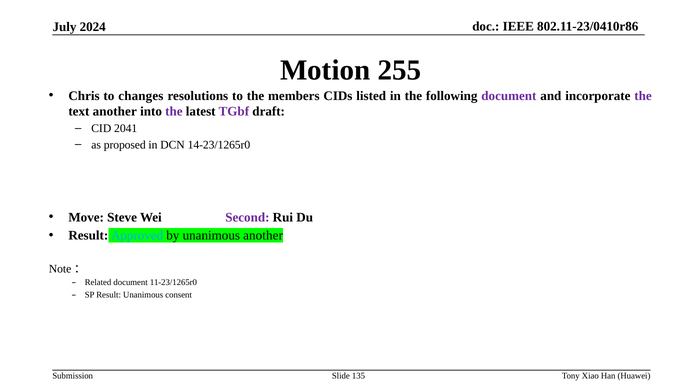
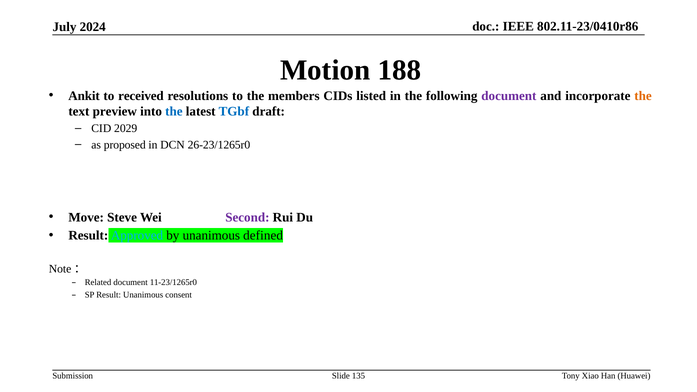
255: 255 -> 188 (399, 70)
Chris: Chris -> Ankit (84, 96)
changes: changes -> received (141, 96)
the colour: purple -> orange (643, 96)
text another: another -> preview (115, 112)
the colour: purple -> blue (174, 112)
TGbf colour: purple -> blue (234, 112)
2041: 2041 -> 2029 (126, 129)
14-23/1265r0: 14-23/1265r0 -> 26-23/1265r0 (219, 145)
unanimous another: another -> defined (263, 236)
